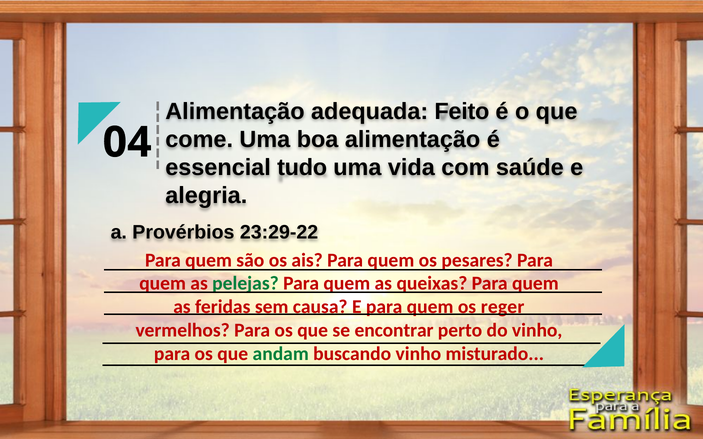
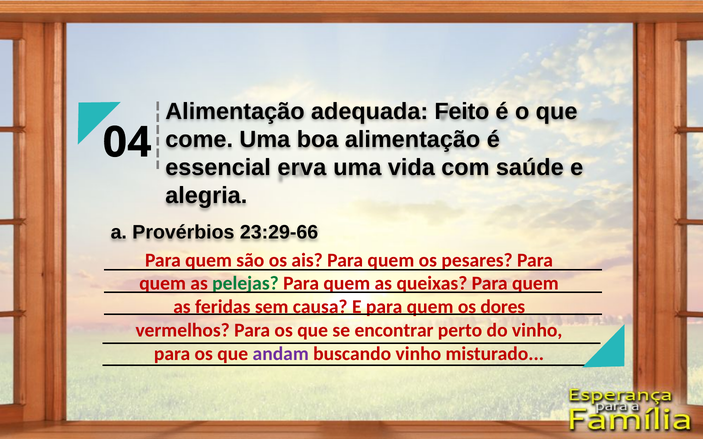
tudo: tudo -> erva (302, 168)
23:29-22: 23:29-22 -> 23:29-66 (279, 233)
reger: reger -> dores (503, 307)
andam colour: green -> purple (281, 354)
